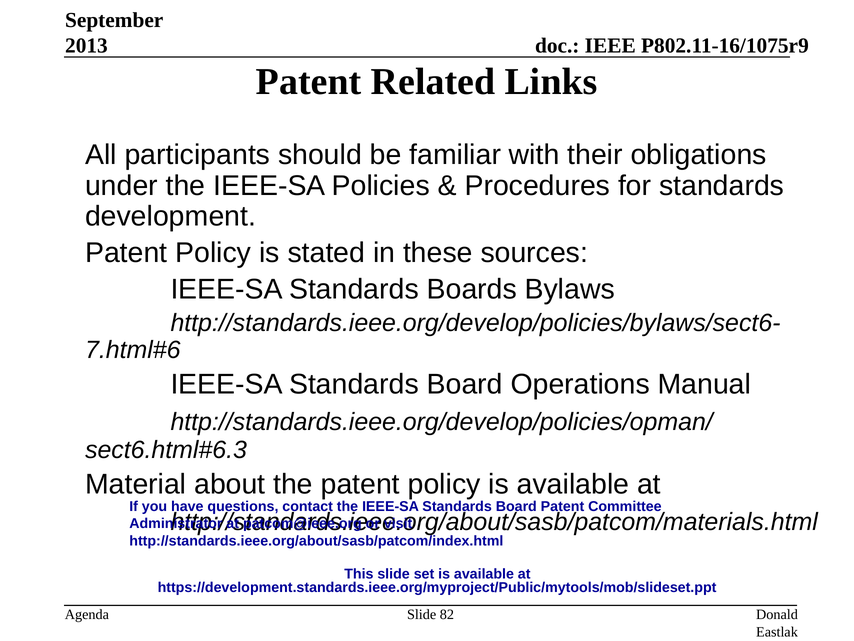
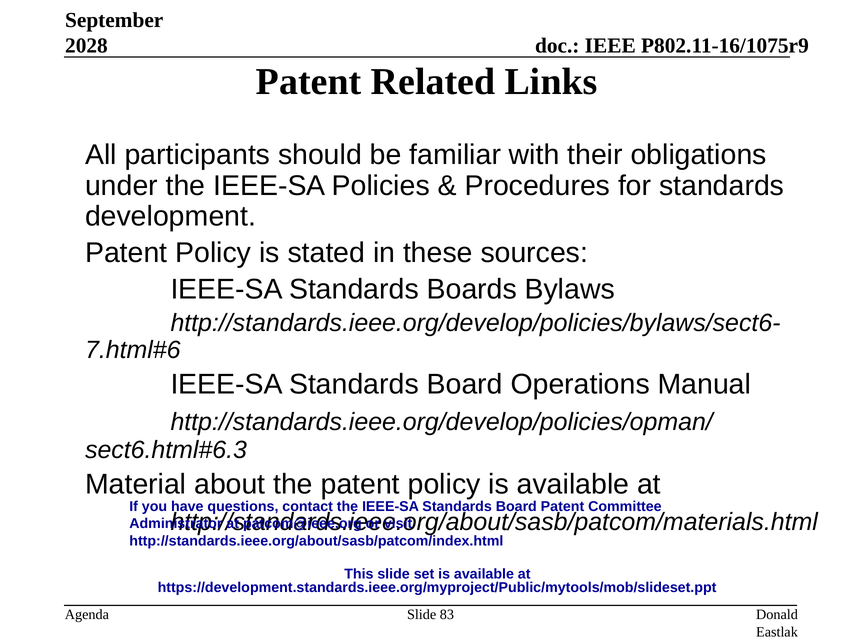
2013: 2013 -> 2028 (86, 46)
82: 82 -> 83 (447, 614)
